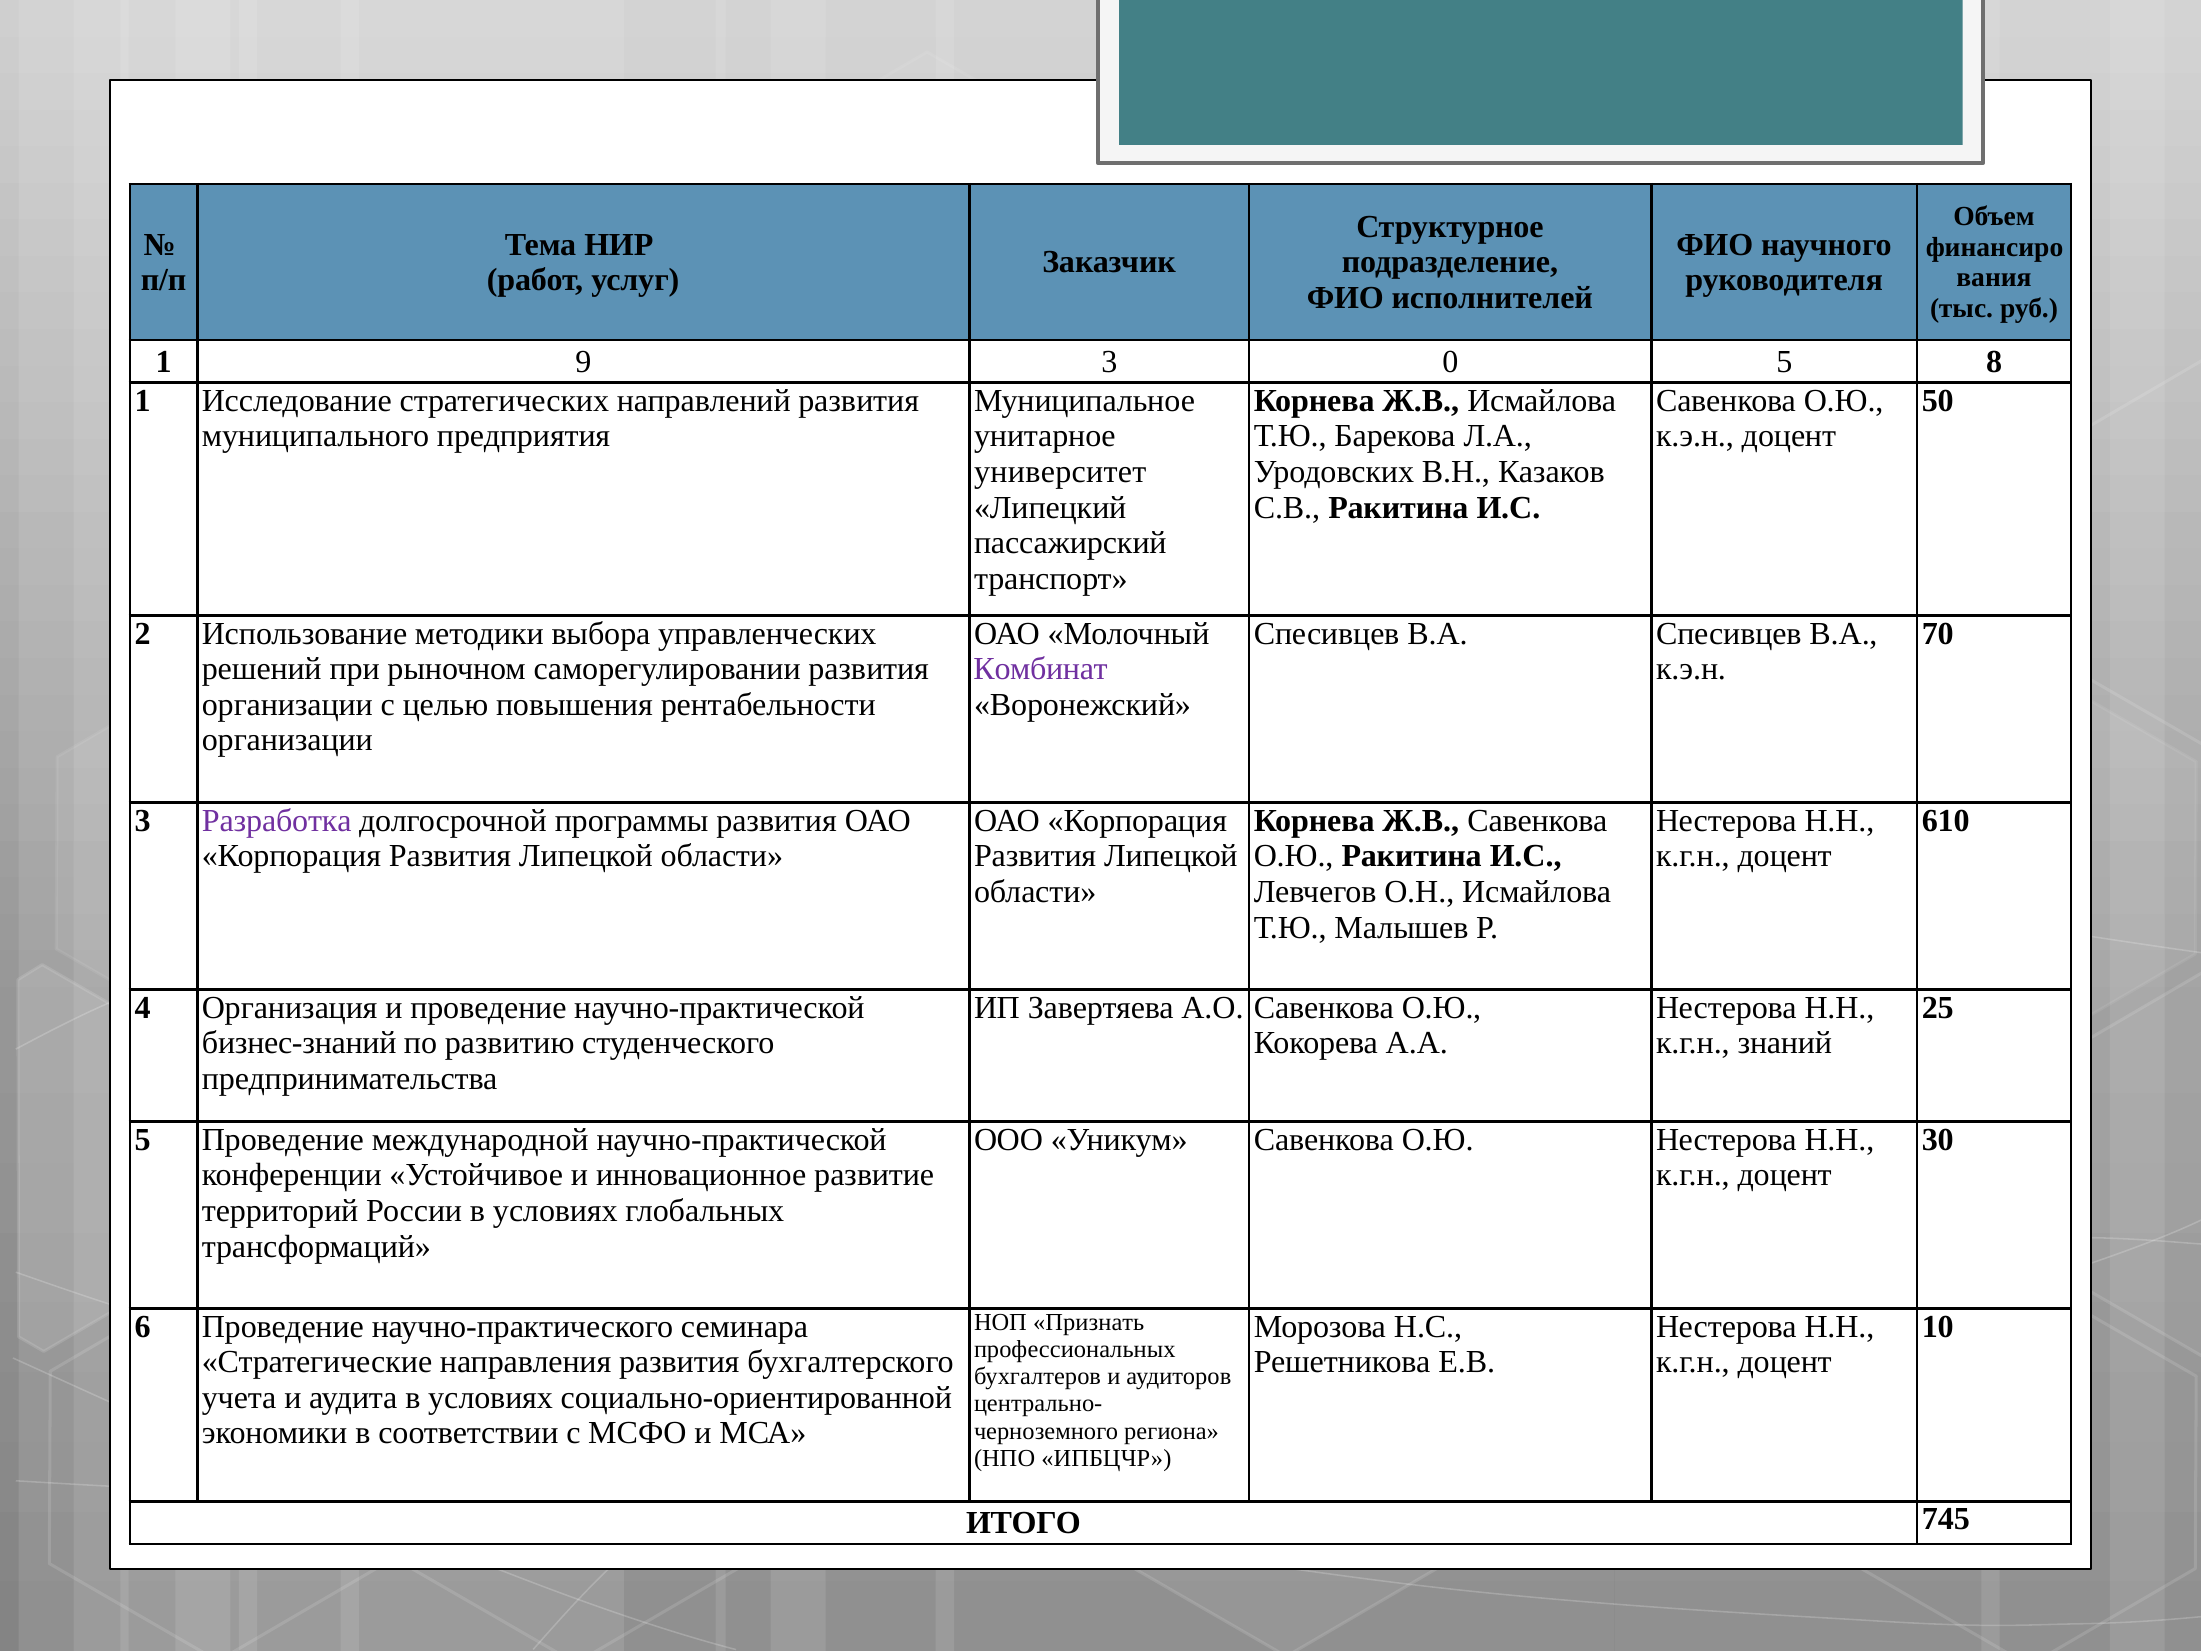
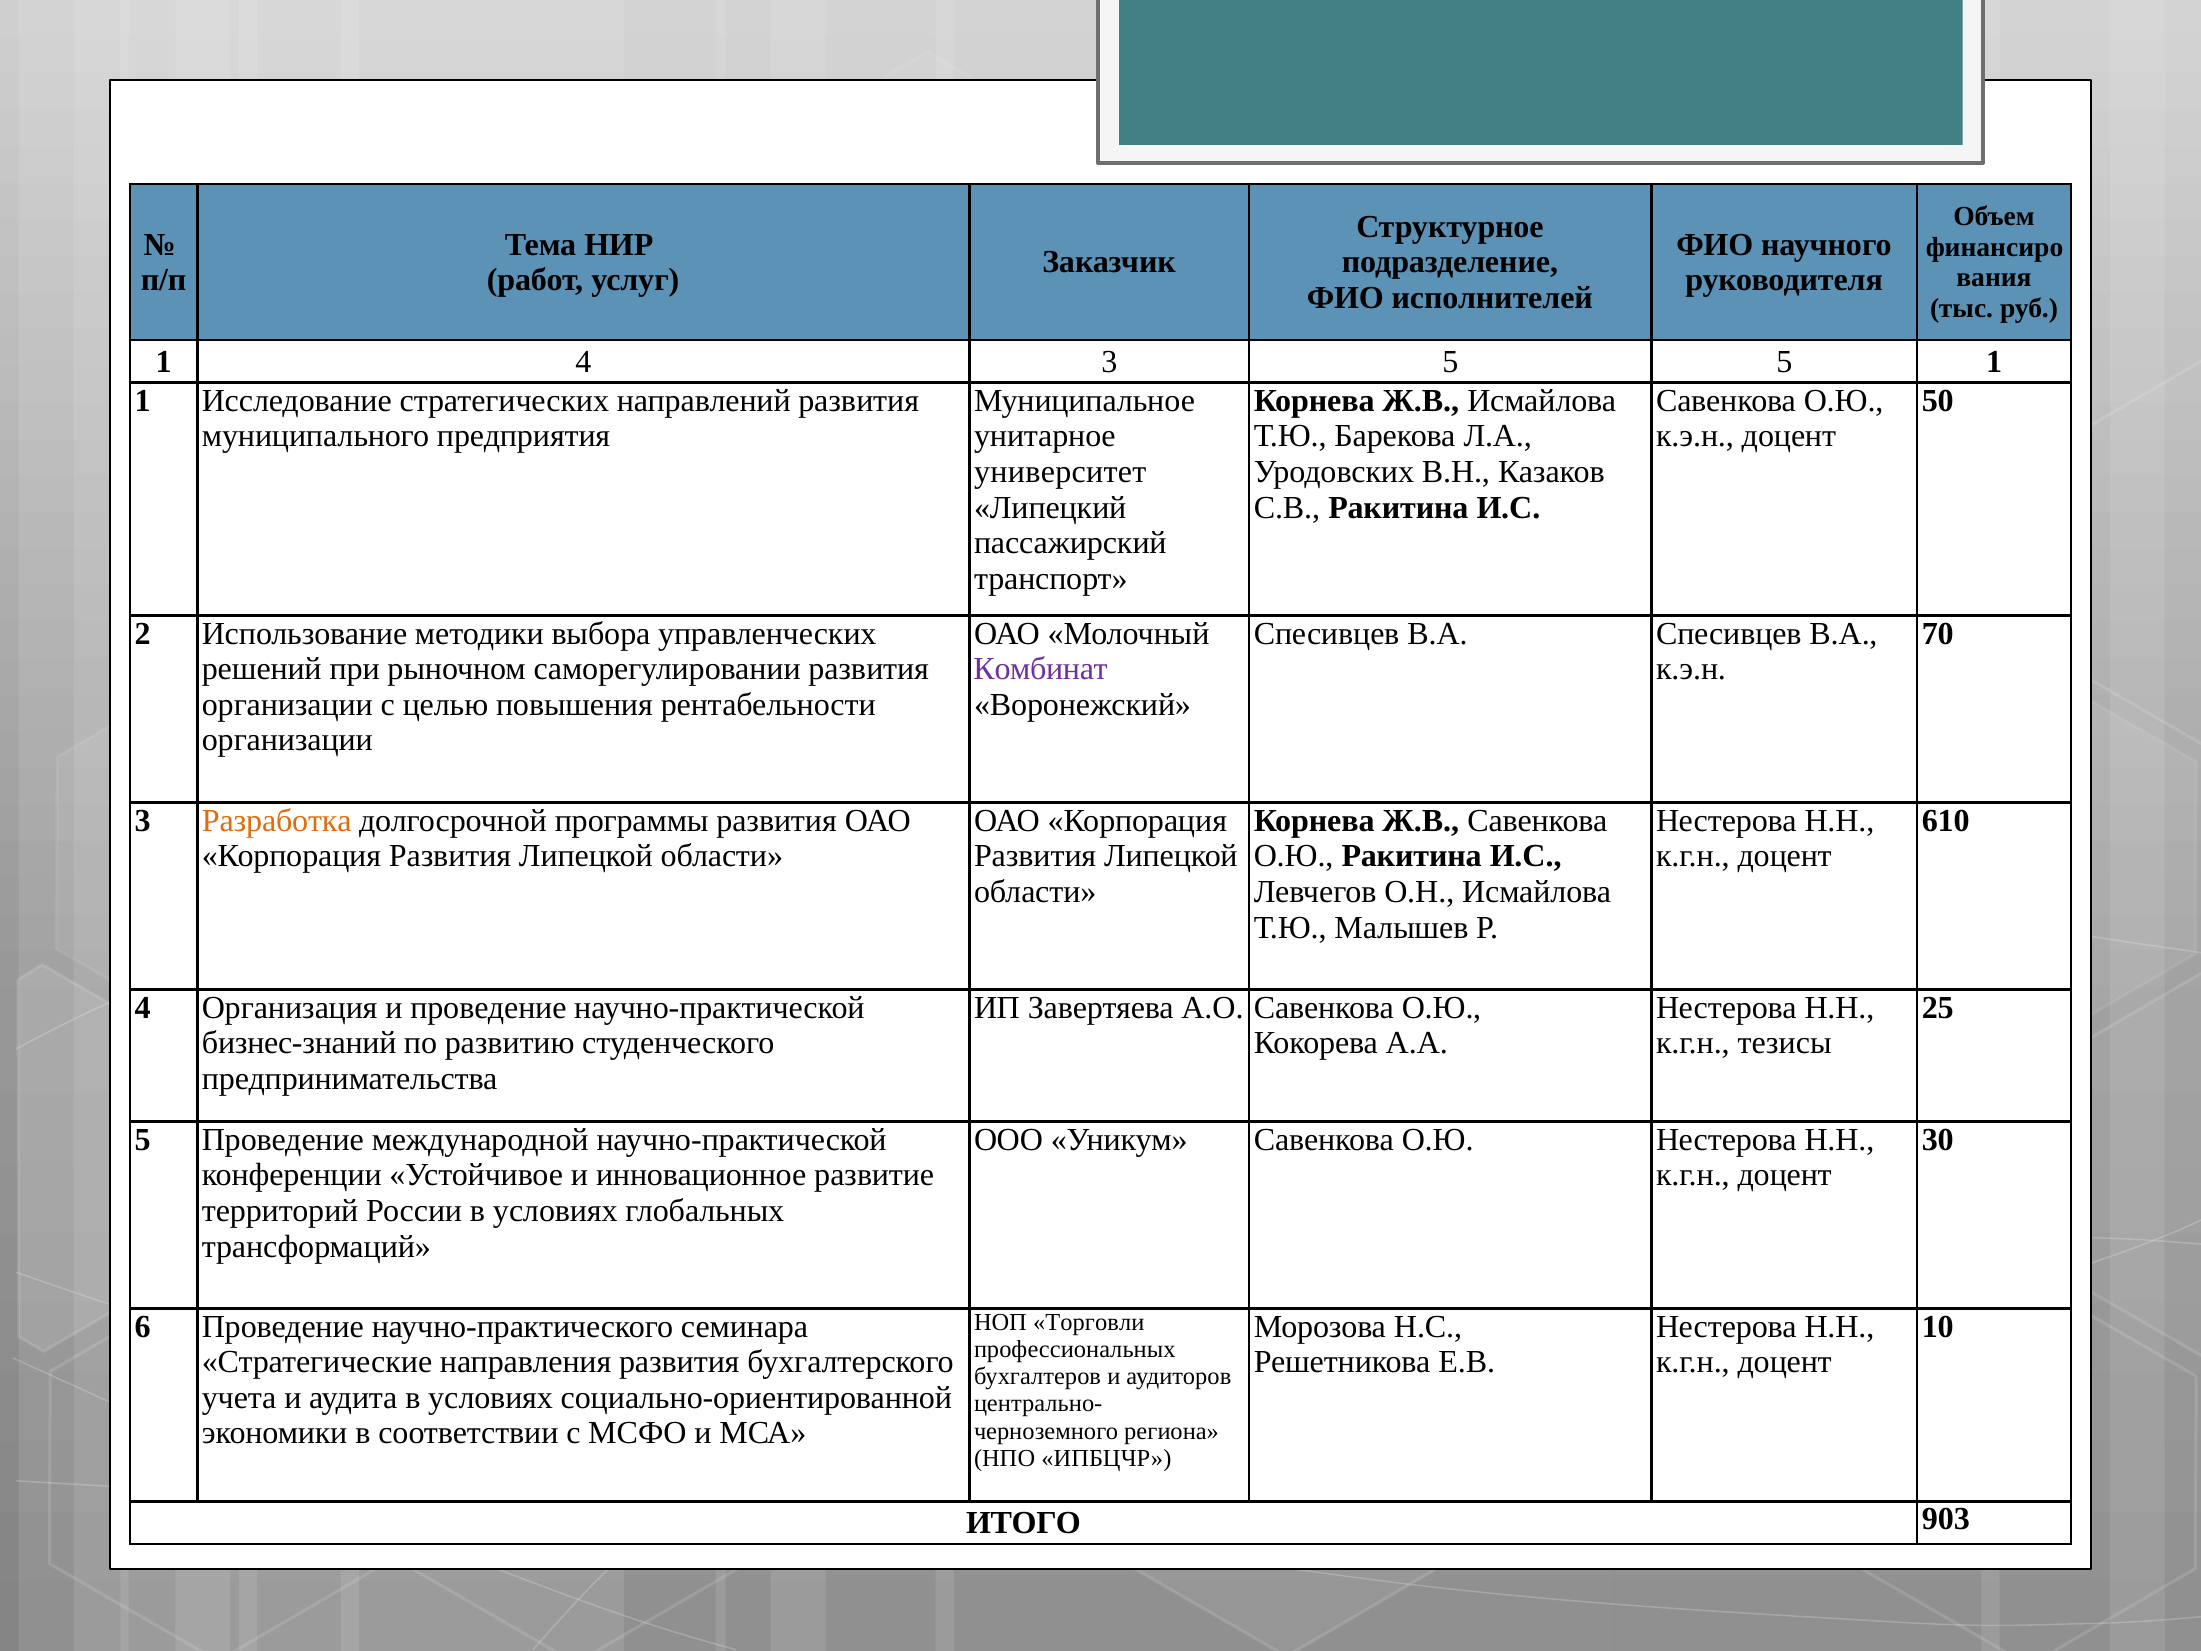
1 9: 9 -> 4 (583, 362)
3 0: 0 -> 5 (1450, 362)
5 8: 8 -> 1 (1994, 362)
Разработка colour: purple -> orange (277, 821)
знаний: знаний -> тезисы (1785, 1043)
Признать: Признать -> Торговли (1089, 1322)
745: 745 -> 903 (1946, 1519)
